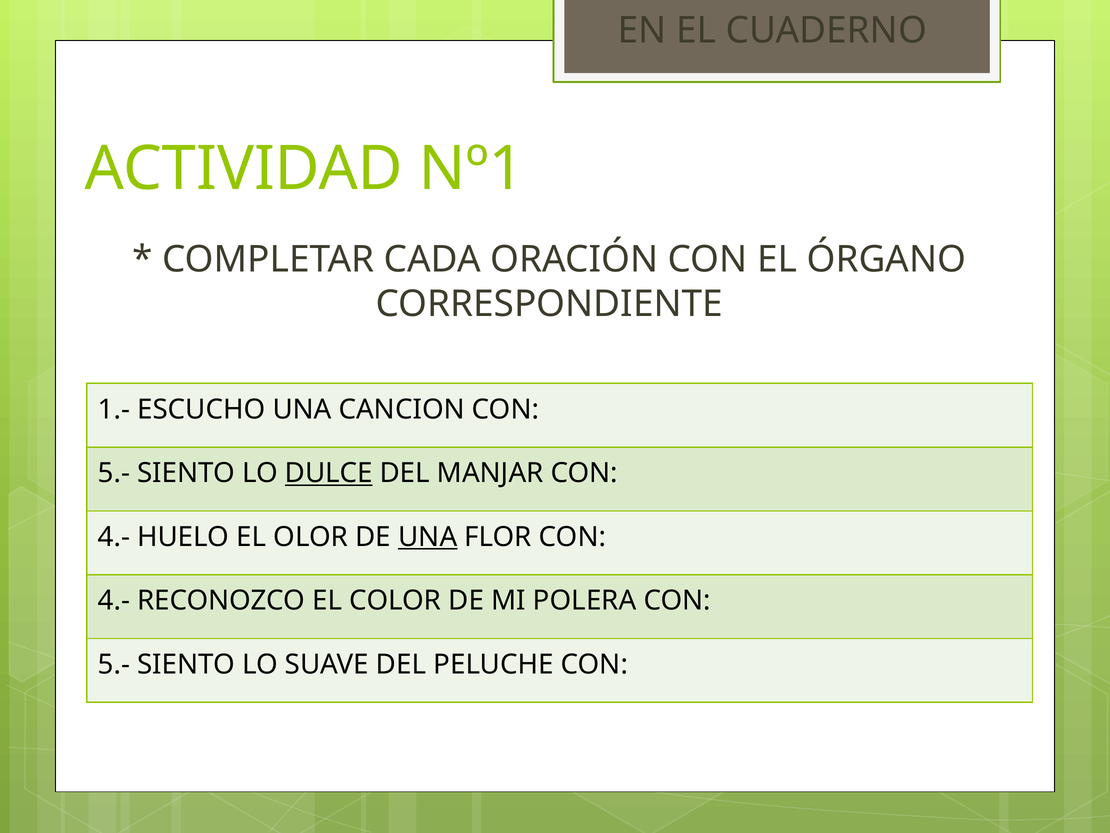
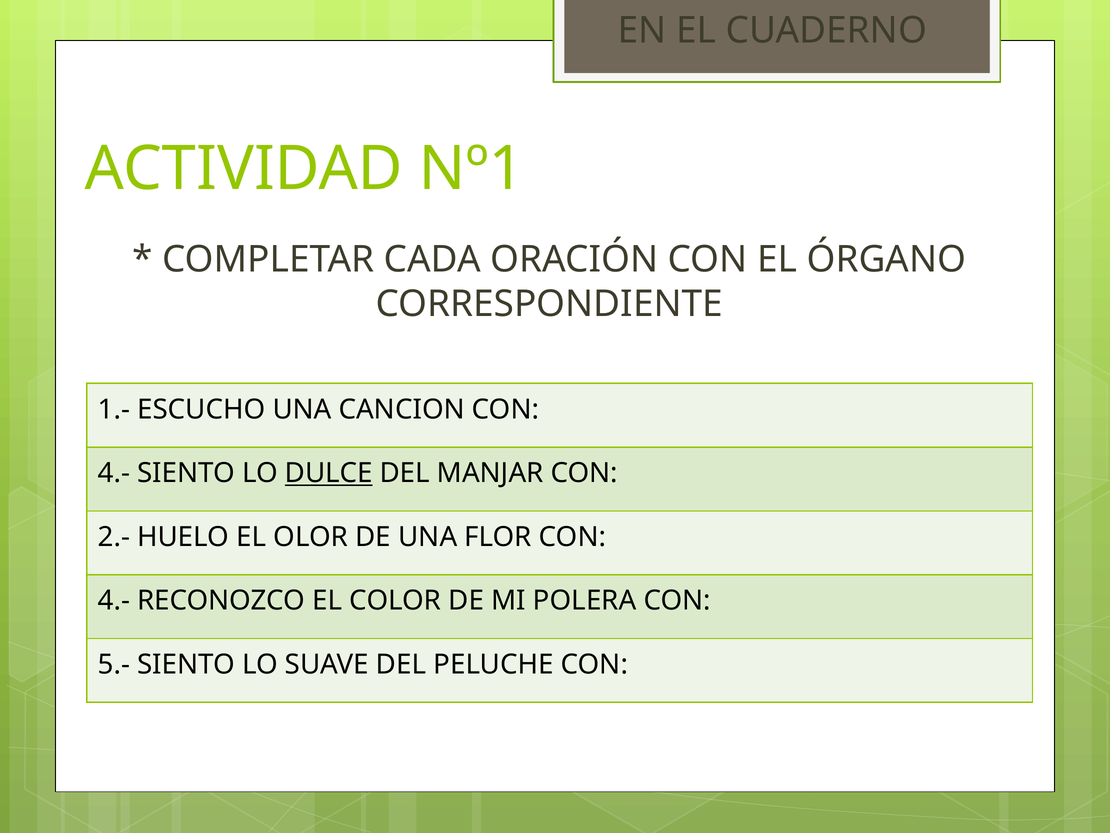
5.-: 5.- -> 4.- (114, 473)
4.-: 4.- -> 2.- (114, 537)
UNA underline: present -> none (428, 537)
